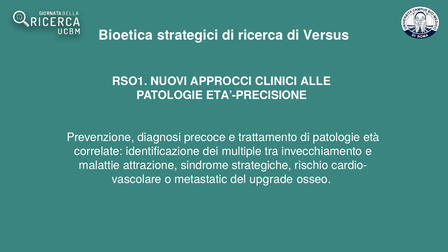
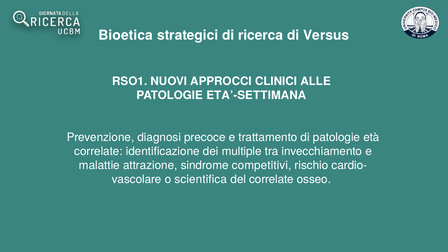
ETA’-PRECISIONE: ETA’-PRECISIONE -> ETA’-SETTIMANA (256, 95)
strategiche: strategiche -> competitivi (262, 165)
metastatic: metastatic -> scientifica (201, 179)
del upgrade: upgrade -> correlate (271, 179)
